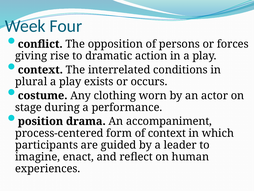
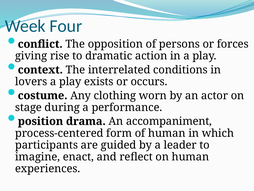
plural: plural -> lovers (31, 81)
of context: context -> human (167, 133)
